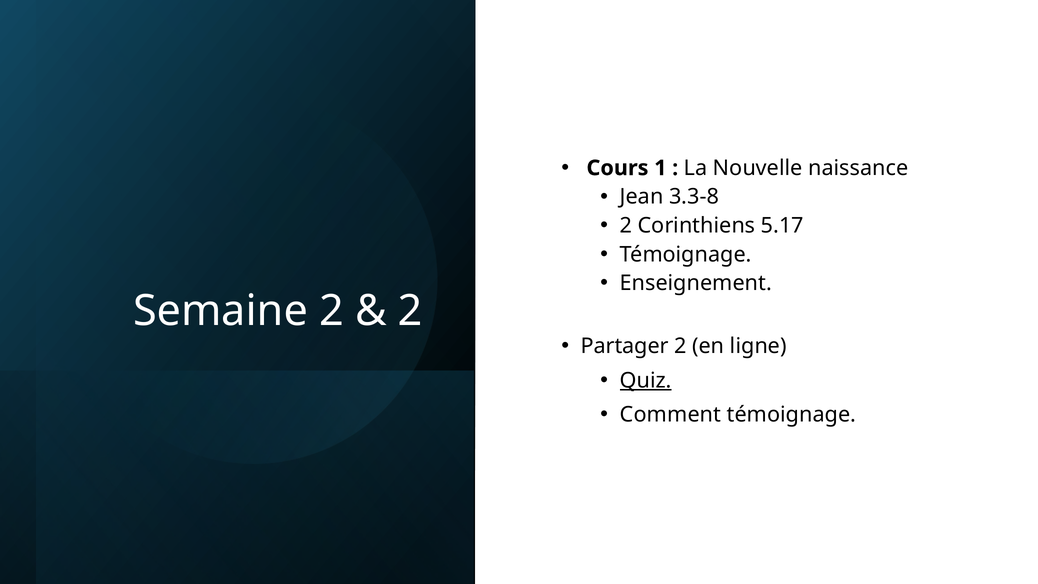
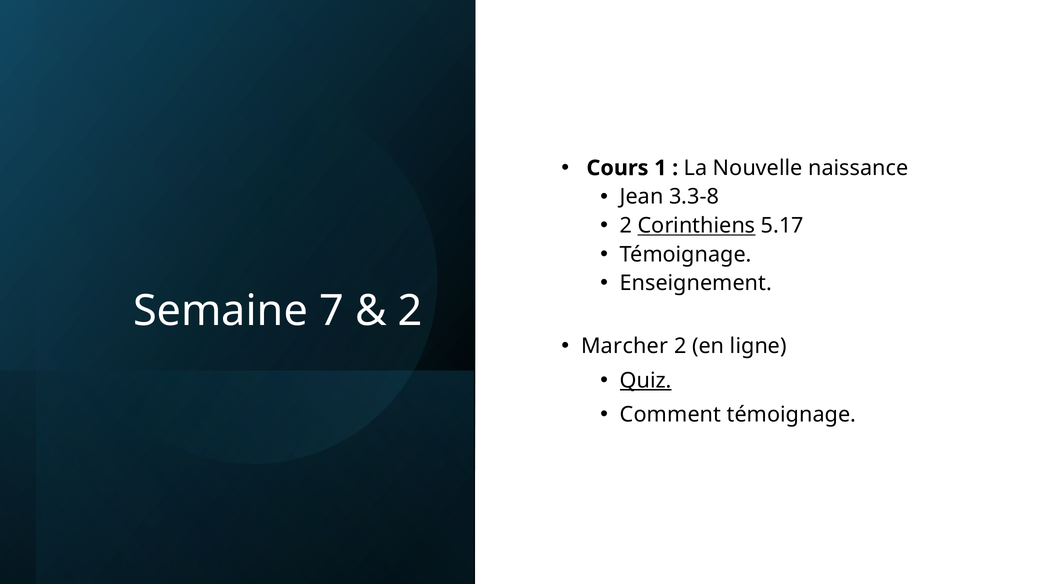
Corinthiens underline: none -> present (697, 226)
Semaine 2: 2 -> 7 (332, 311)
Partager: Partager -> Marcher (625, 346)
